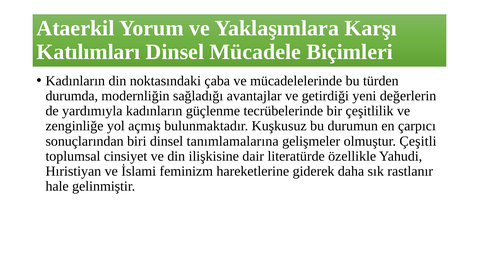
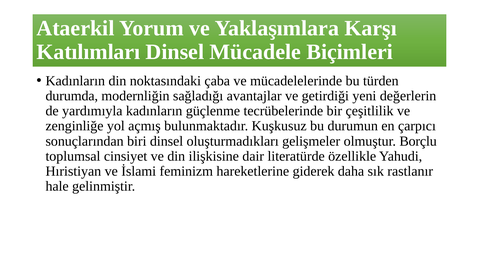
tanımlamalarına: tanımlamalarına -> oluşturmadıkları (233, 141)
Çeşitli: Çeşitli -> Borçlu (418, 141)
